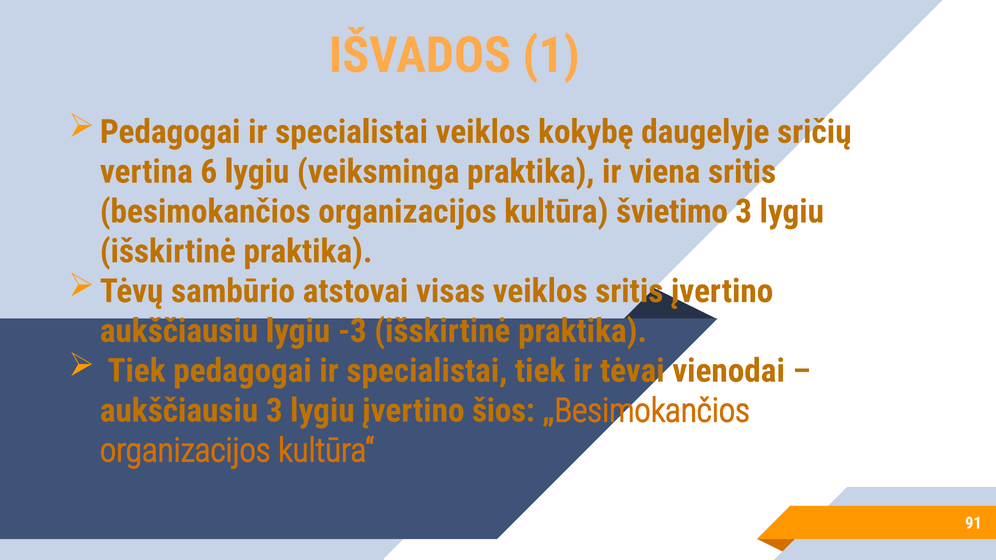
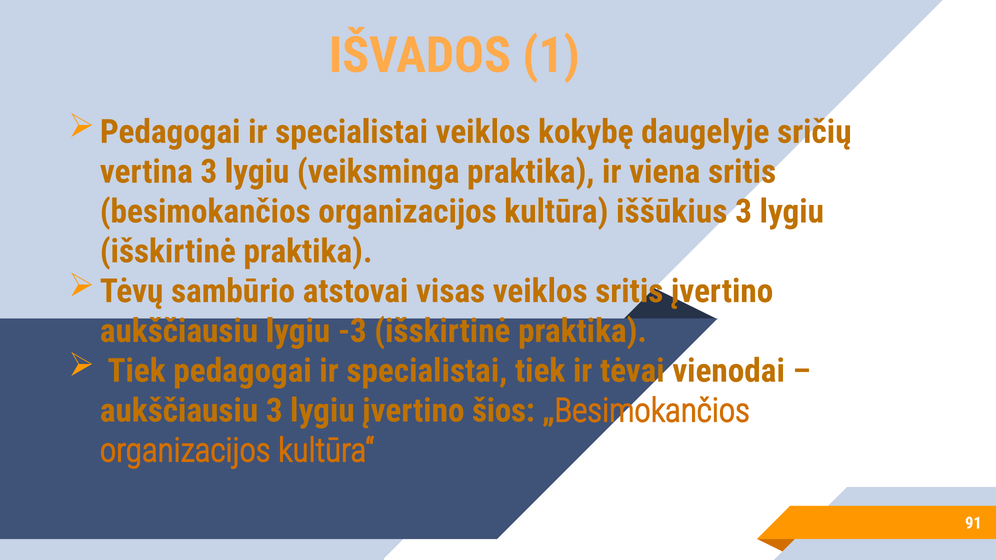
vertina 6: 6 -> 3 (209, 172)
švietimo: švietimo -> iššūkius (672, 212)
